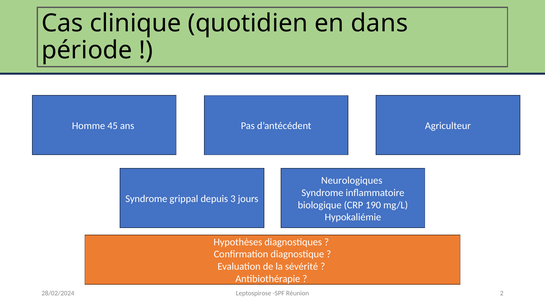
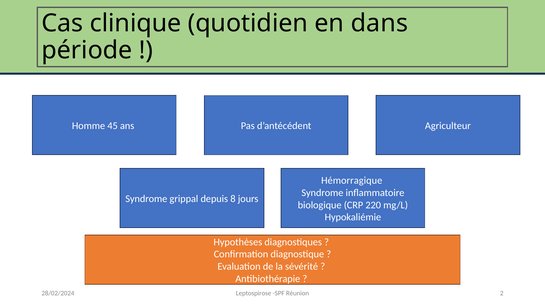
Neurologiques: Neurologiques -> Hémorragique (352, 180)
3: 3 -> 8 (233, 199)
190: 190 -> 220 (373, 205)
